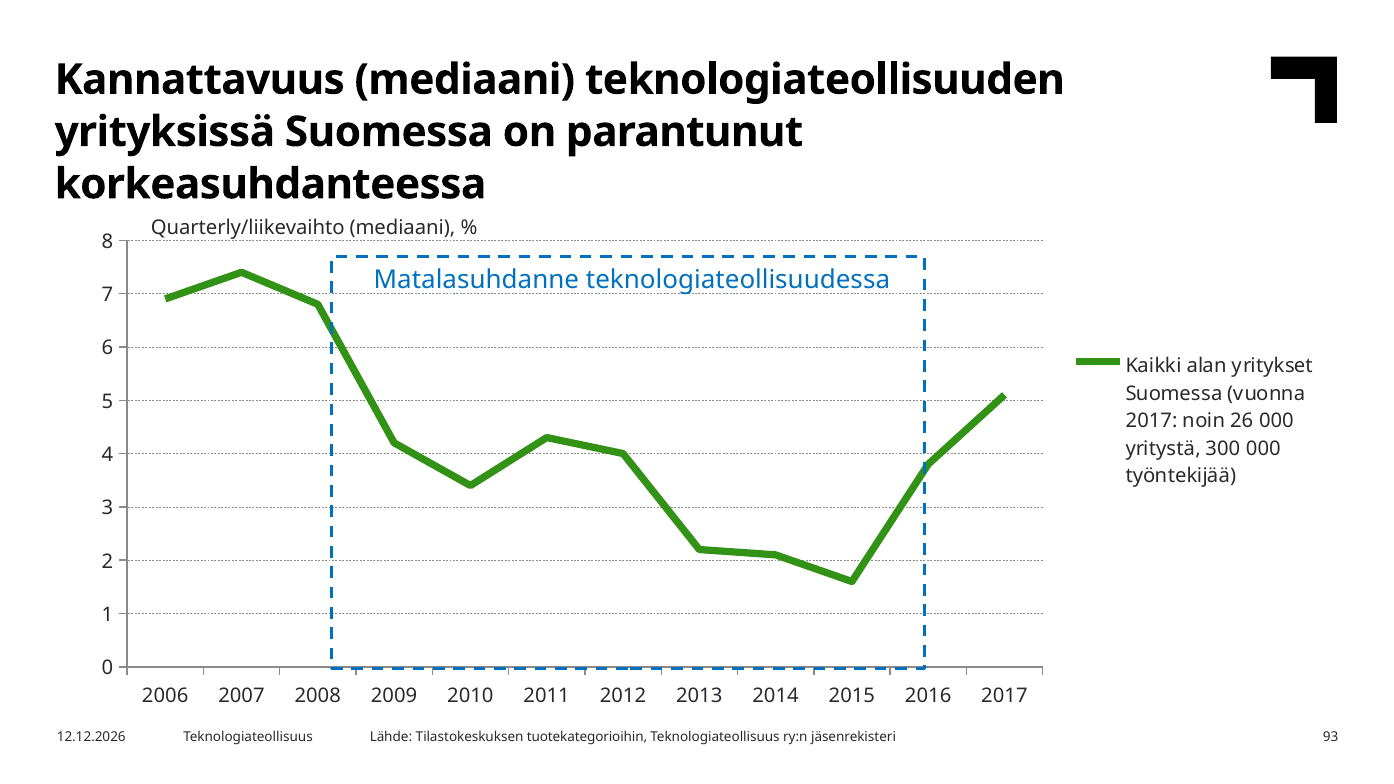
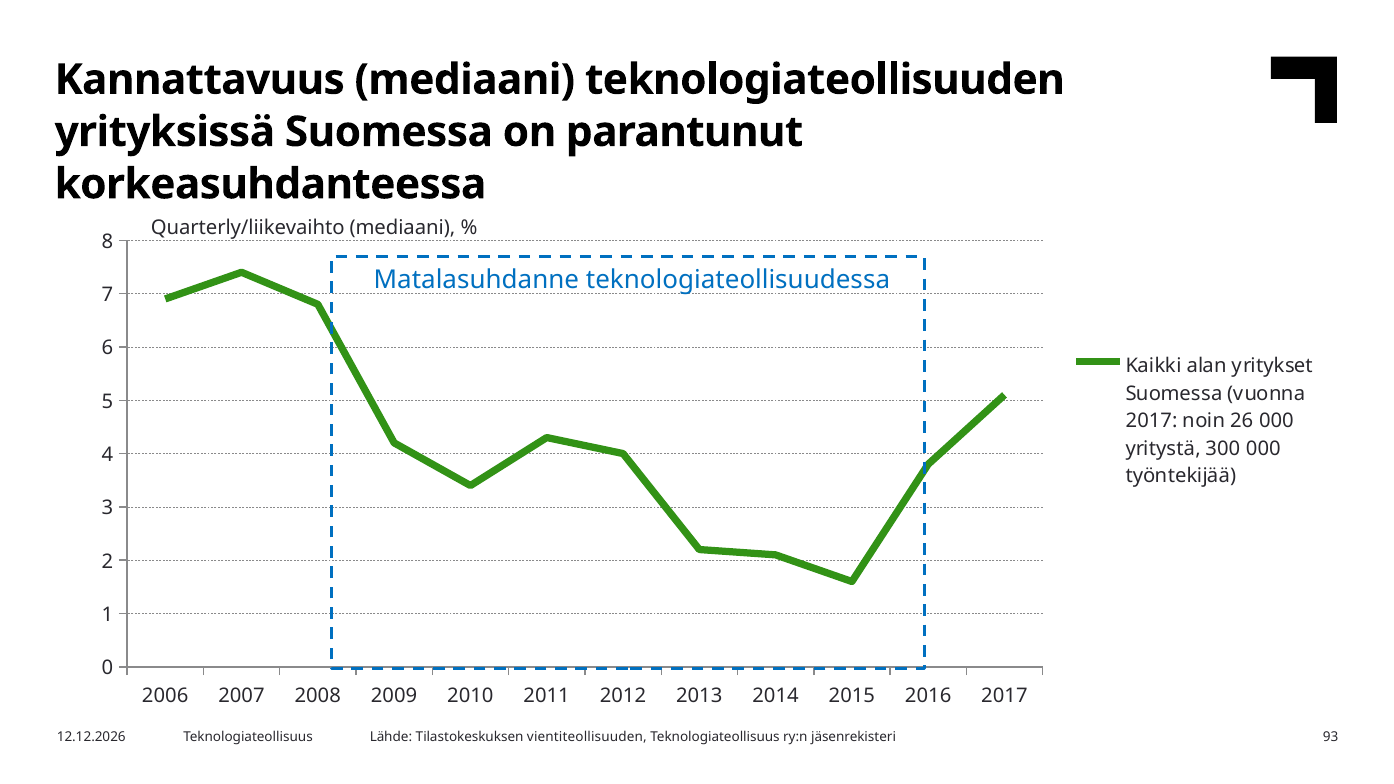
tuotekategorioihin: tuotekategorioihin -> vientiteollisuuden (587, 737)
